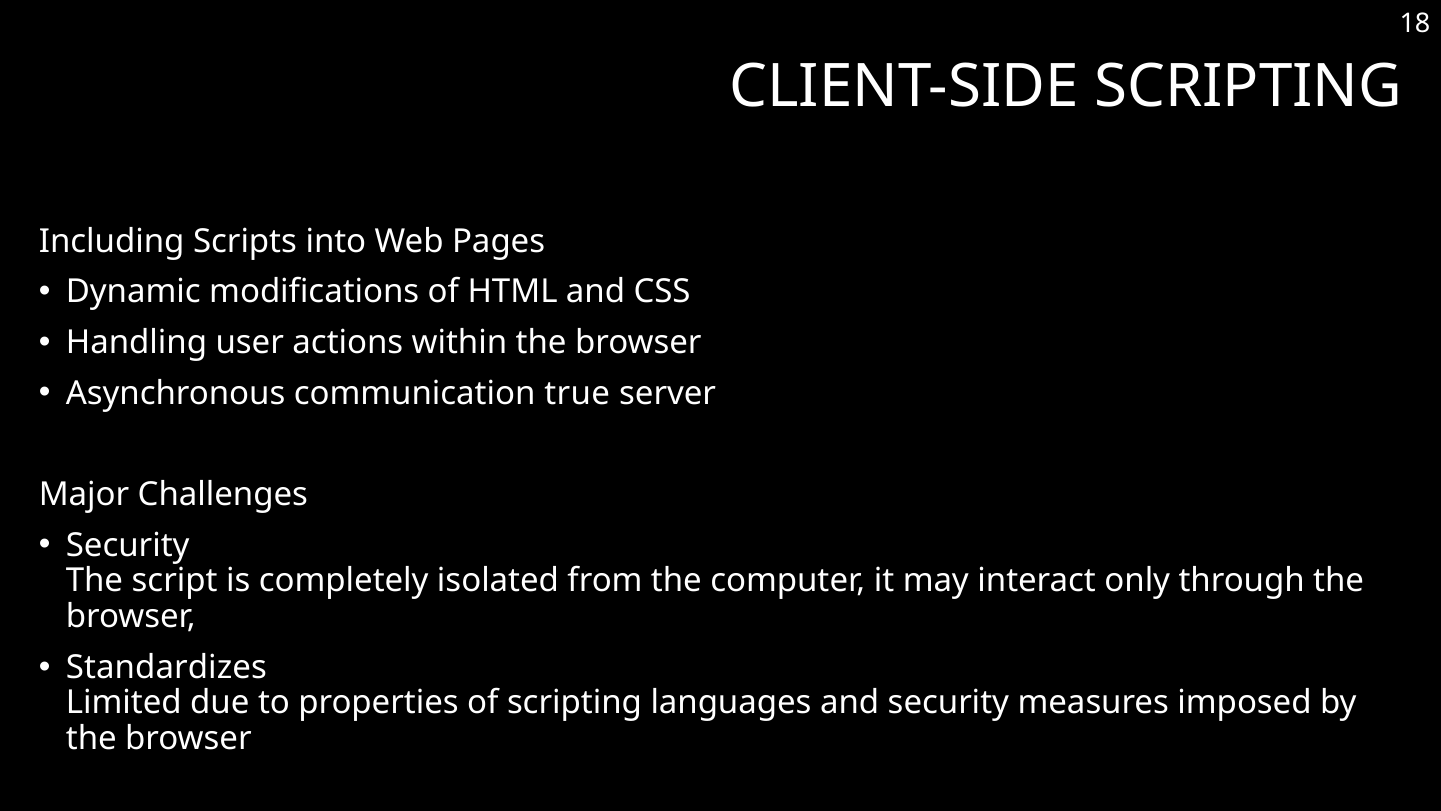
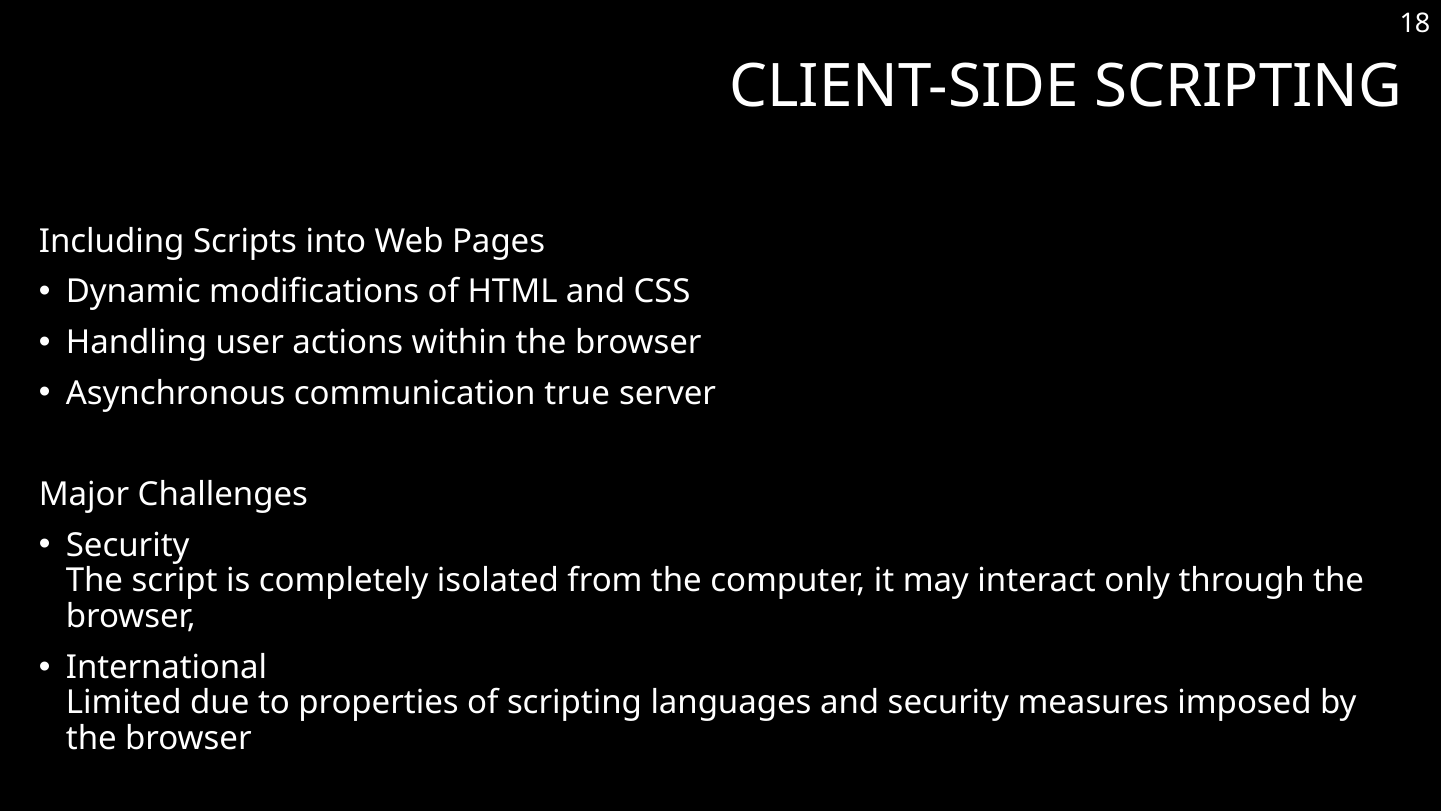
Standardizes: Standardizes -> International (167, 667)
